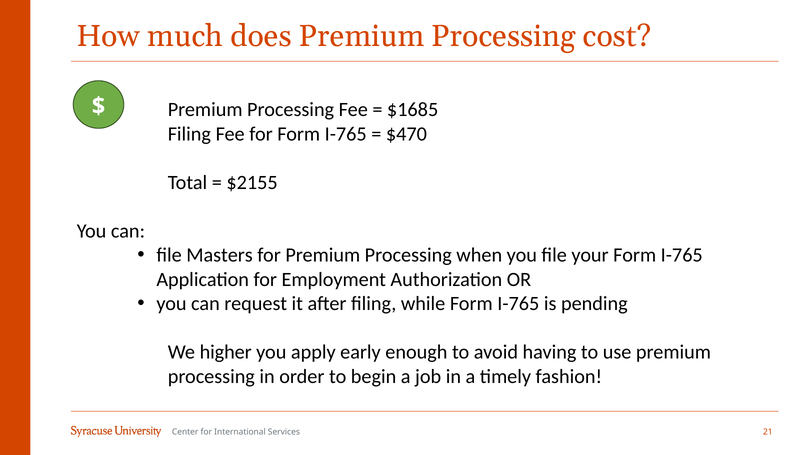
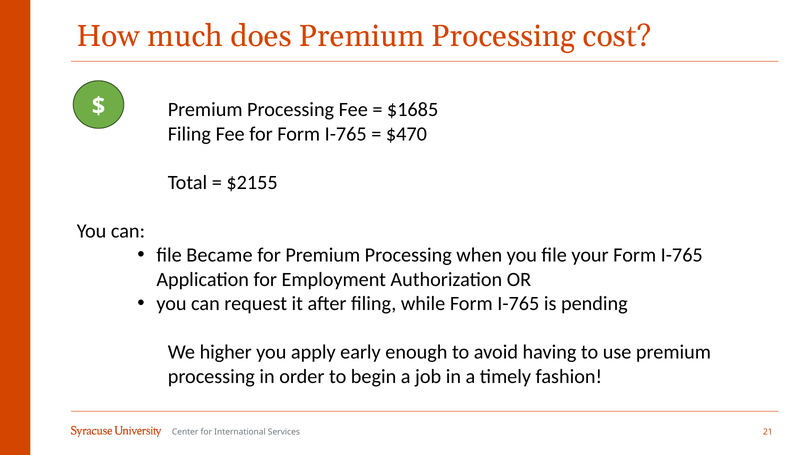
Masters: Masters -> Became (219, 255)
